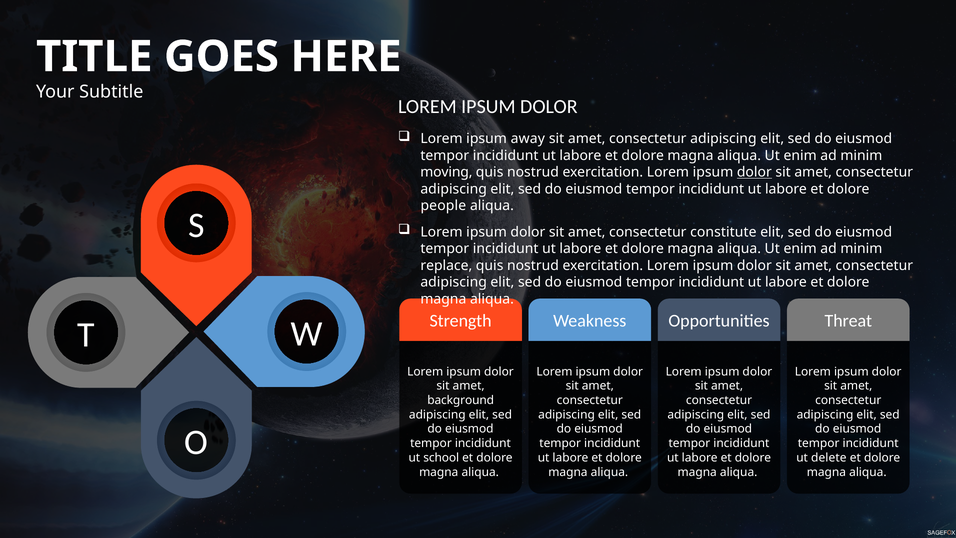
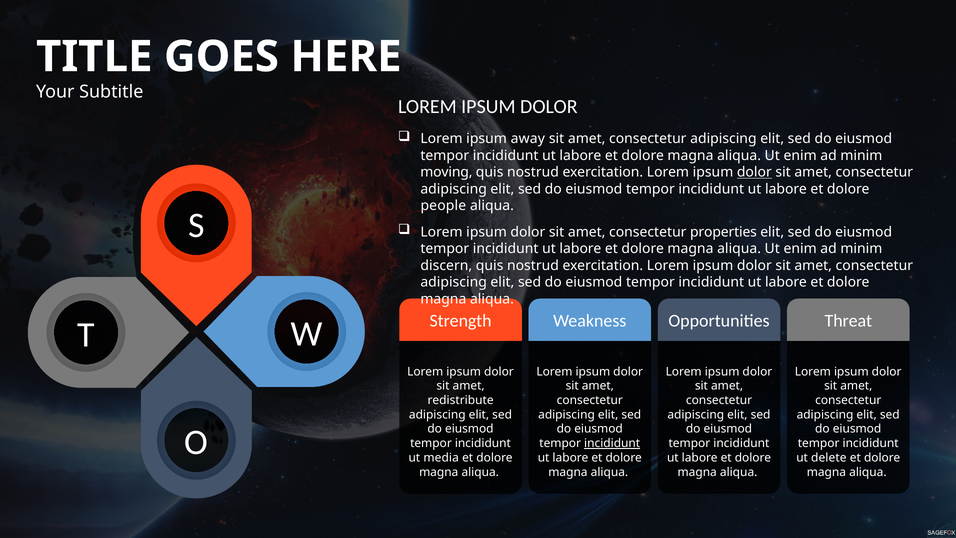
constitute: constitute -> properties (723, 232)
replace: replace -> discern (446, 265)
background: background -> redistribute (461, 400)
incididunt underline: none -> present (612, 443)
school: school -> media (441, 458)
